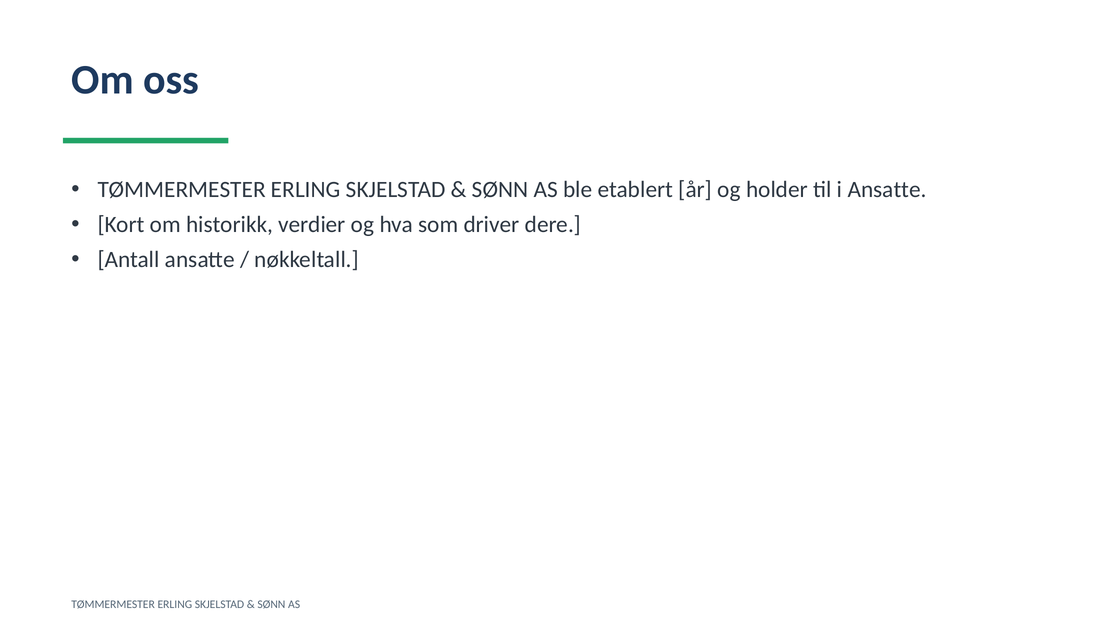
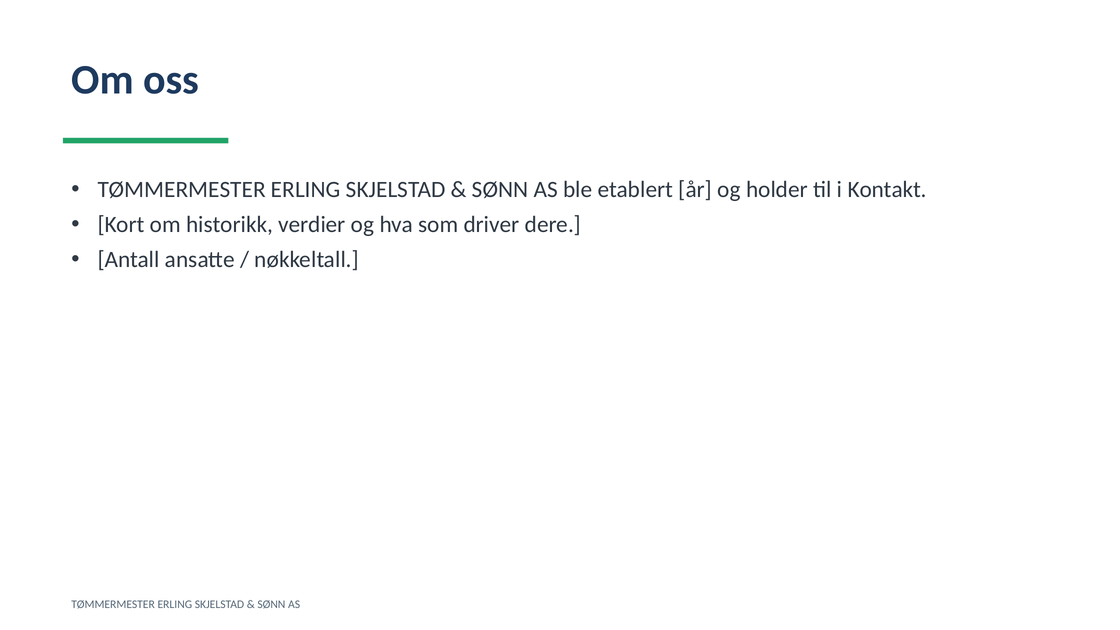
i Ansatte: Ansatte -> Kontakt (887, 190)
